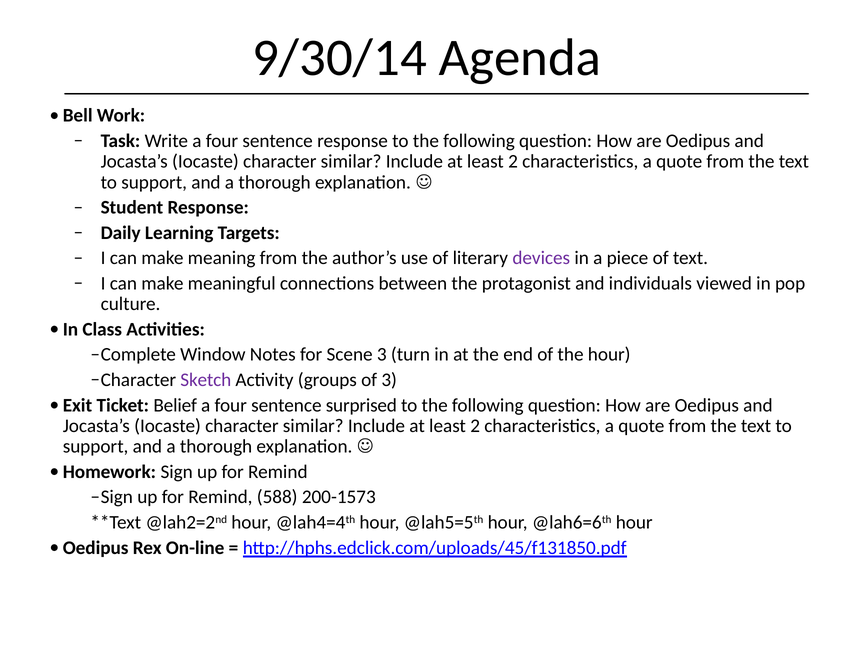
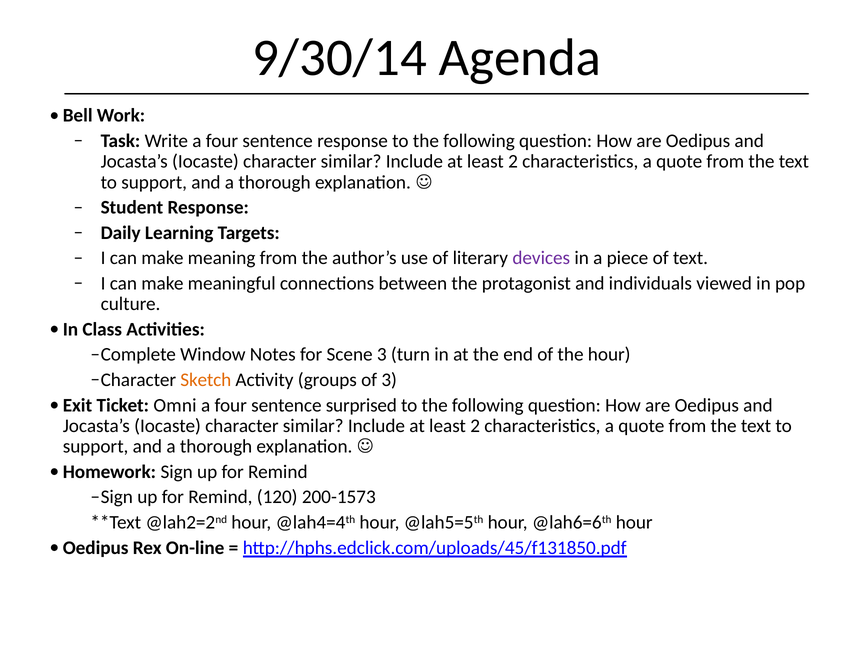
Sketch colour: purple -> orange (206, 380)
Belief: Belief -> Omni (175, 405)
588: 588 -> 120 (277, 498)
